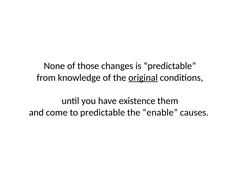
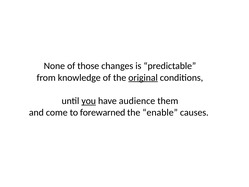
you underline: none -> present (89, 101)
existence: existence -> audience (137, 101)
to predictable: predictable -> forewarned (103, 112)
